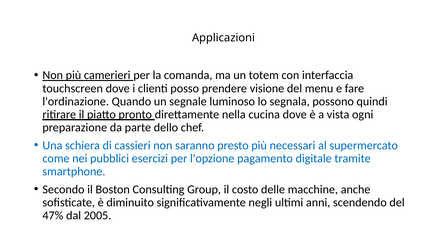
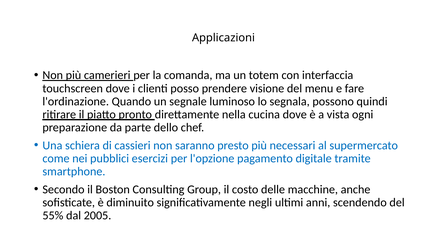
47%: 47% -> 55% (53, 215)
